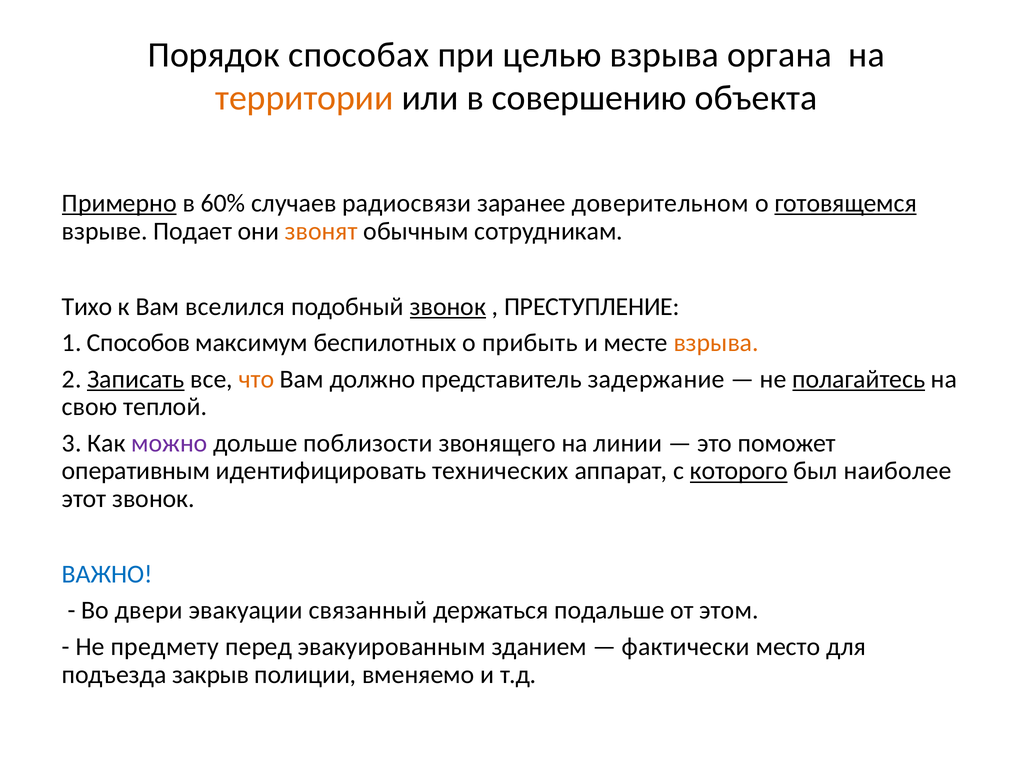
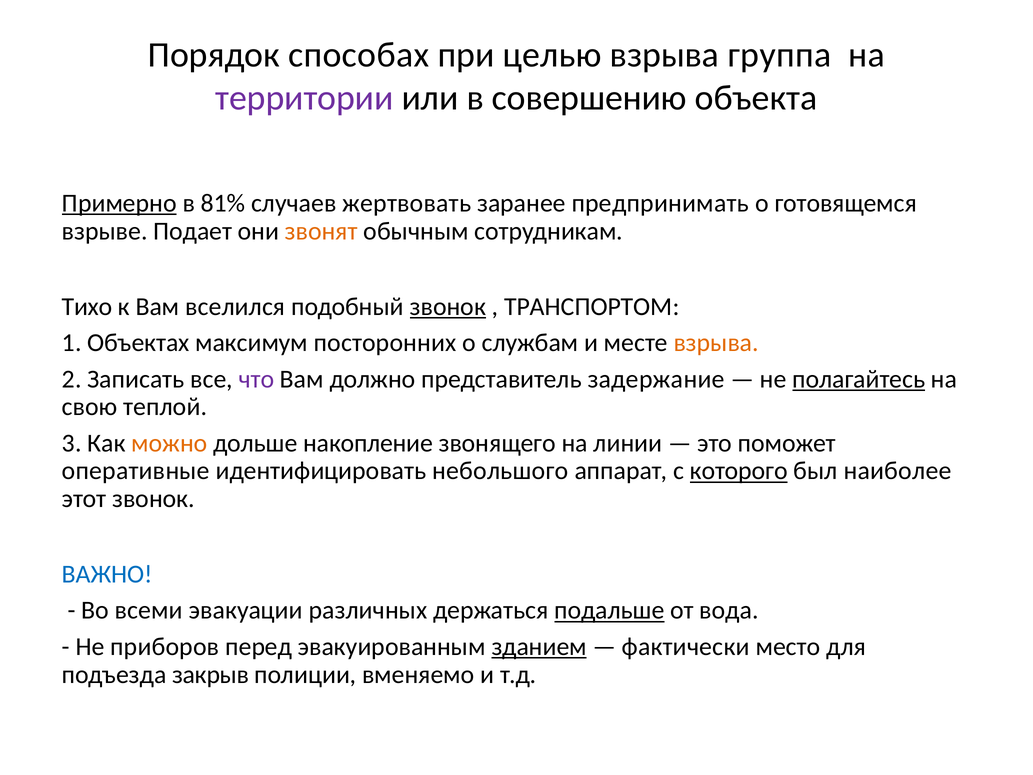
органа: органа -> группа (780, 55)
территории colour: orange -> purple (305, 98)
60%: 60% -> 81% (223, 203)
радиосвязи: радиосвязи -> жертвовать (407, 203)
доверительном: доверительном -> предпринимать (660, 203)
готовящемся underline: present -> none (846, 203)
ПРЕСТУПЛЕНИЕ: ПРЕСТУПЛЕНИЕ -> ТРАНСПОРТОМ (592, 307)
Способов: Способов -> Объектах (138, 343)
беспилотных: беспилотных -> посторонних (385, 343)
прибыть: прибыть -> службам (530, 343)
Записать underline: present -> none (136, 379)
что colour: orange -> purple (256, 379)
можно colour: purple -> orange (169, 443)
поблизости: поблизости -> накопление (368, 443)
оперативным: оперативным -> оперативные (136, 471)
технических: технических -> небольшого (500, 471)
двери: двери -> всеми (149, 610)
связанный: связанный -> различных (368, 610)
подальше underline: none -> present (609, 610)
этом: этом -> вода (729, 610)
предмету: предмету -> приборов (165, 646)
зданием underline: none -> present (539, 646)
